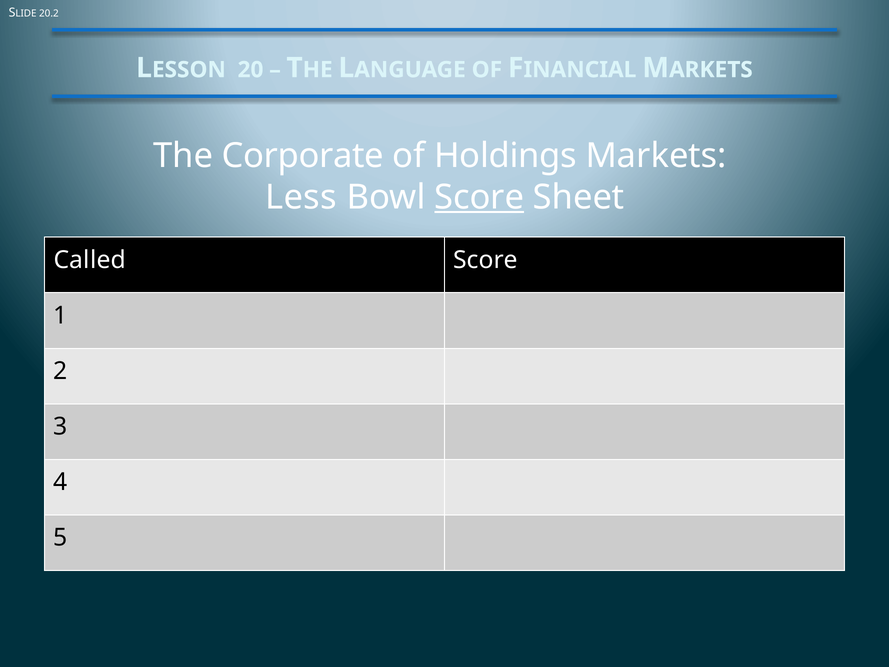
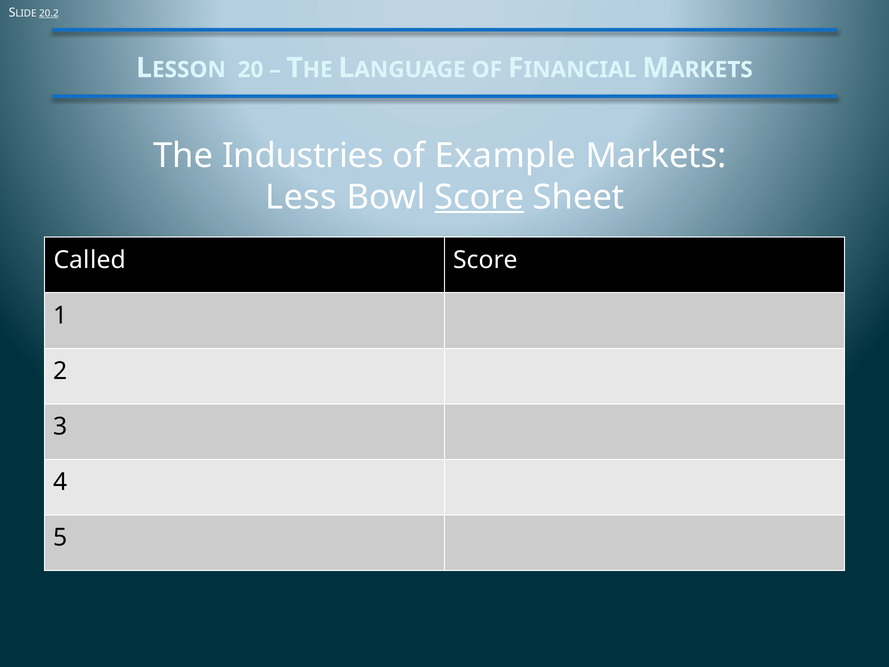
20.2 underline: none -> present (49, 13)
Corporate: Corporate -> Industries (303, 156)
Holdings: Holdings -> Example (505, 156)
